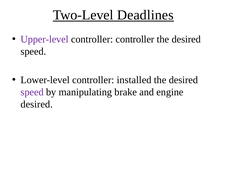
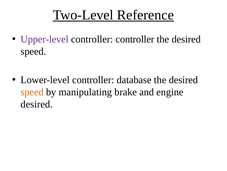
Deadlines: Deadlines -> Reference (145, 15)
installed: installed -> database (134, 80)
speed colour: purple -> orange (32, 92)
